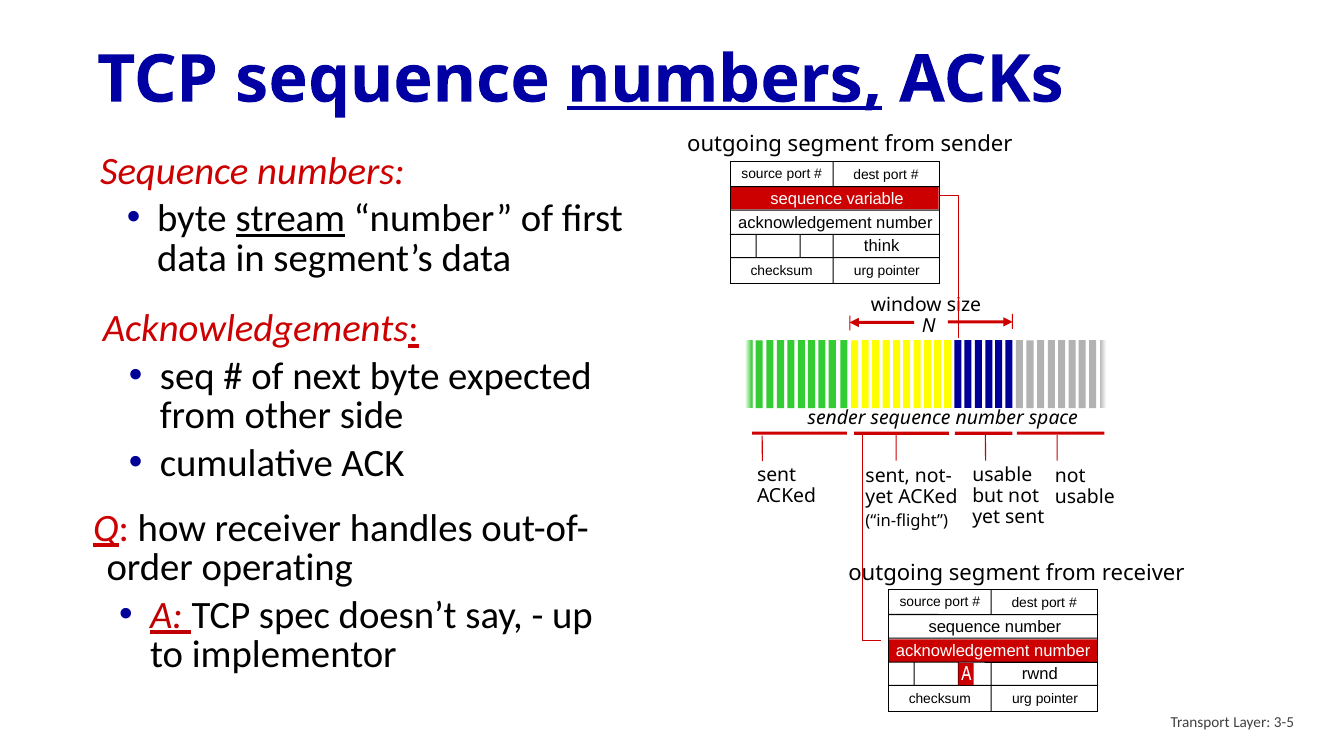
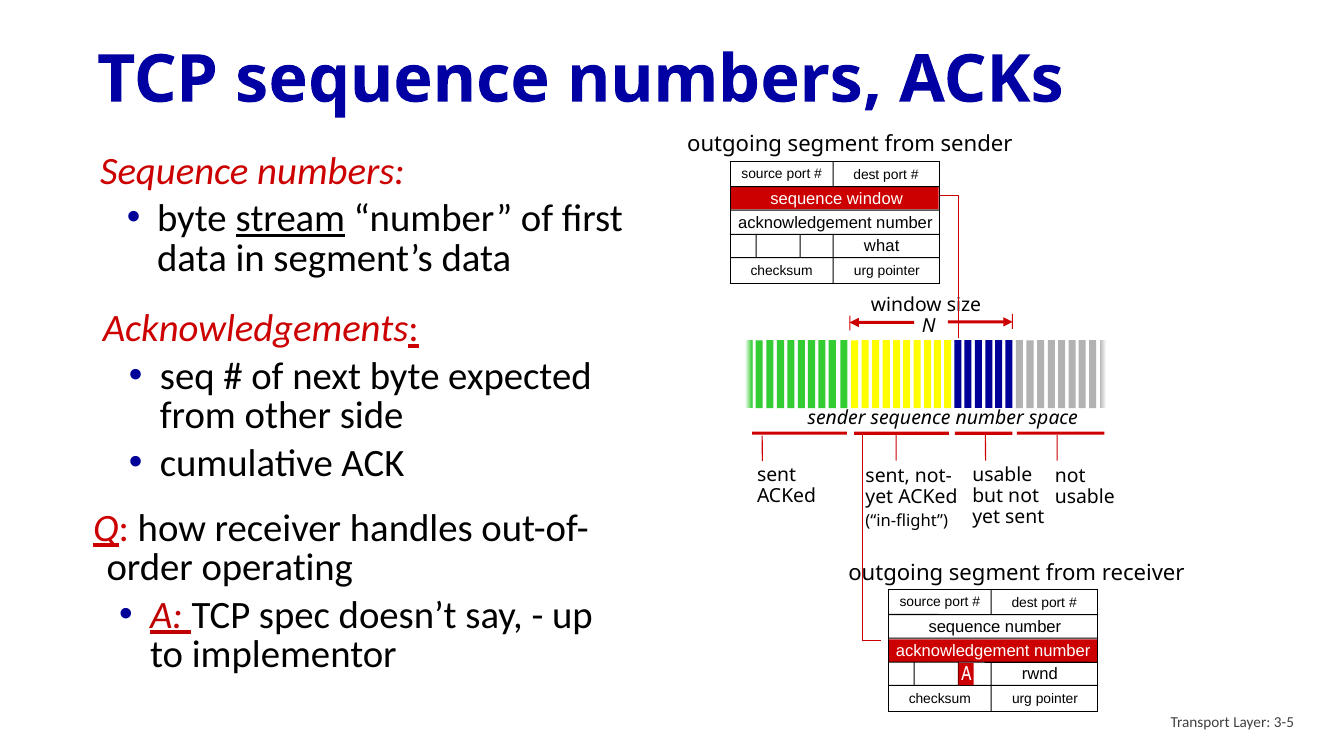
numbers underline: present -> none (724, 80)
sequence variable: variable -> window (875, 199)
think: think -> what (882, 246)
